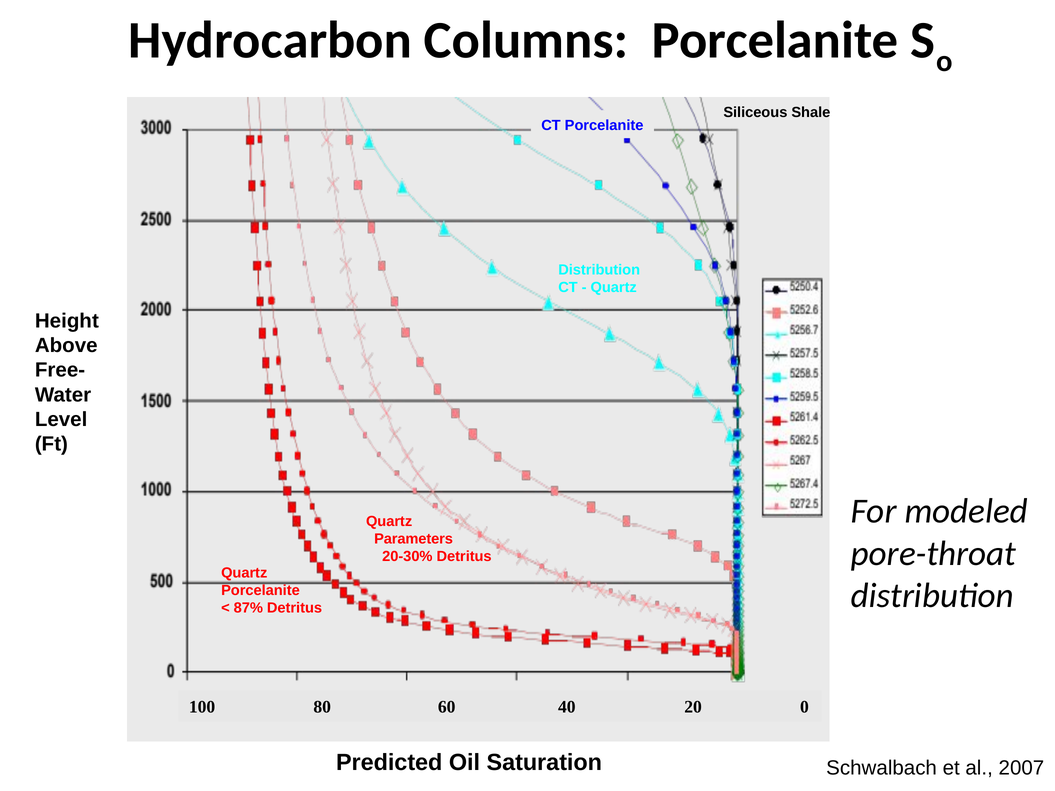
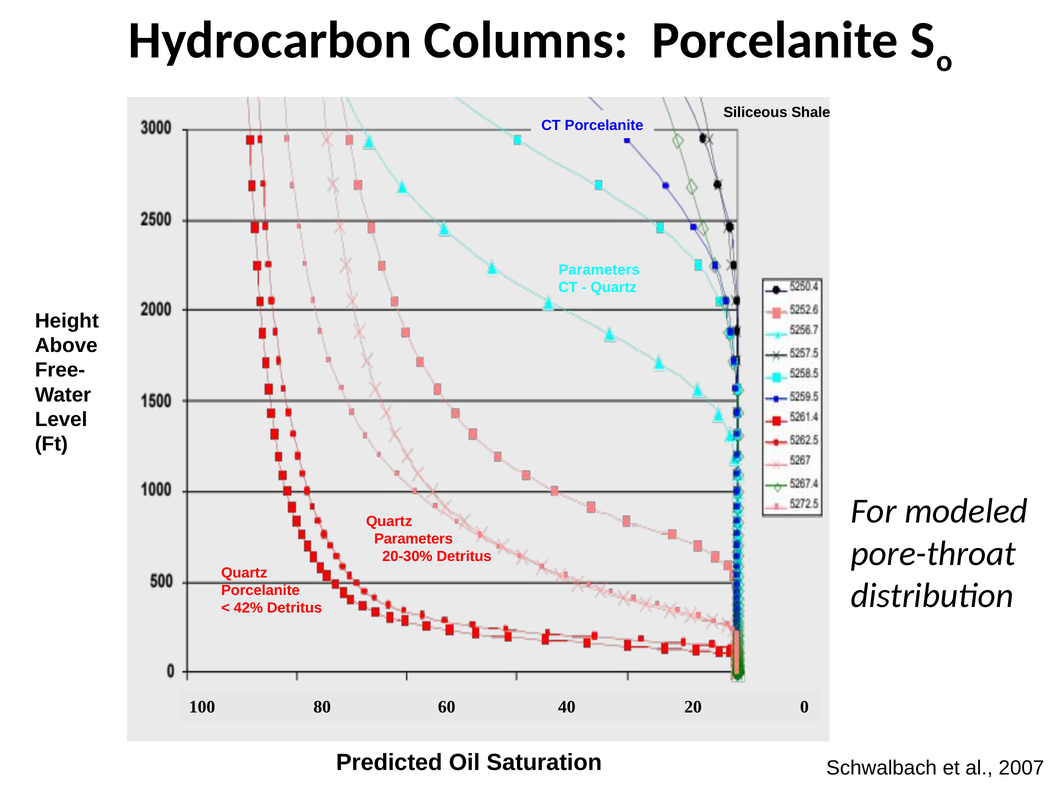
Distribution: Distribution -> Parameters (599, 270)
87%: 87% -> 42% (248, 608)
